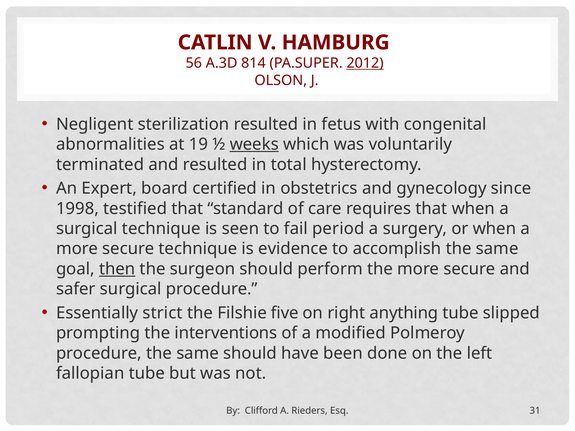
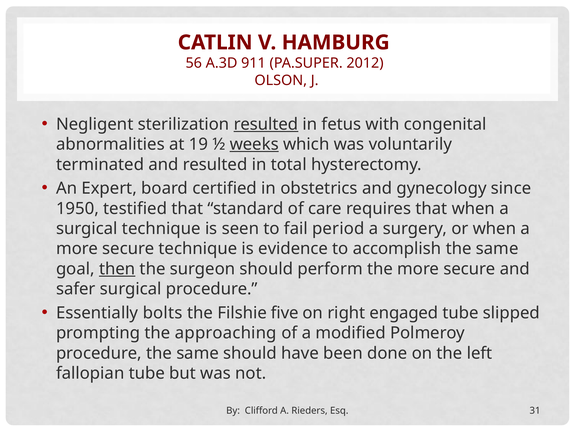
814: 814 -> 911 (253, 63)
2012 underline: present -> none (365, 63)
resulted underline: none -> present (266, 124)
1998: 1998 -> 1950 (77, 209)
strict: strict -> bolts (163, 313)
anything: anything -> engaged (404, 313)
interventions: interventions -> approaching (226, 333)
